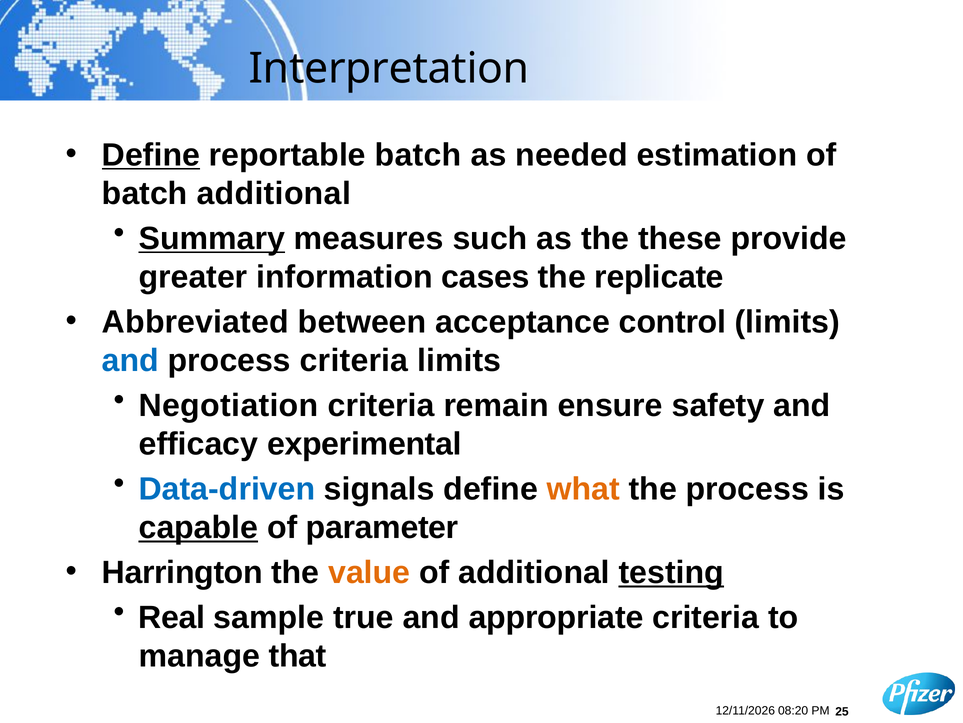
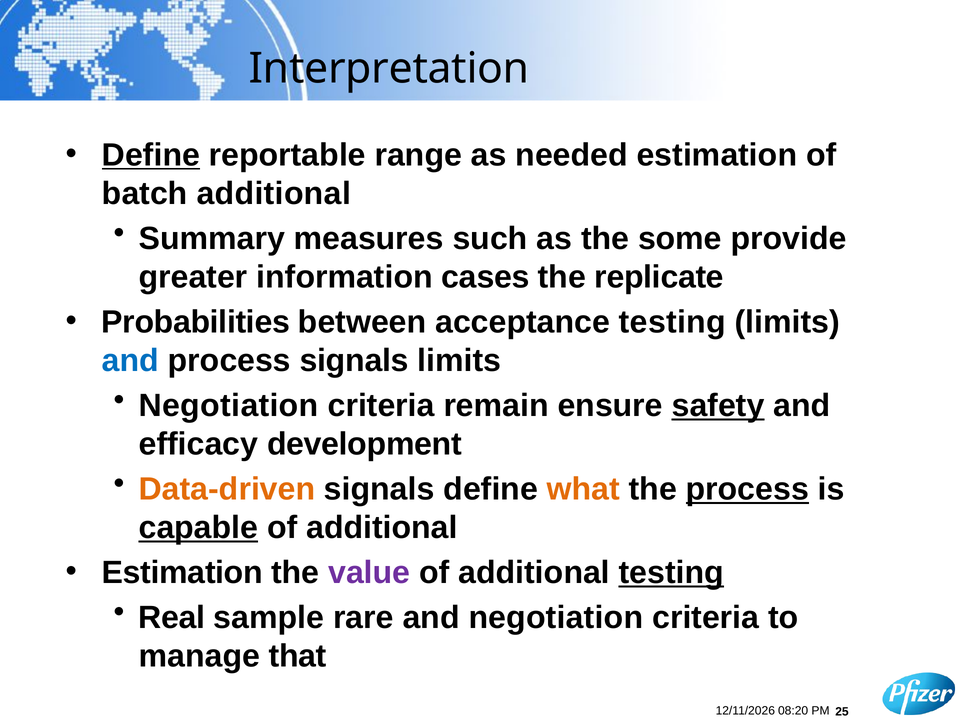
reportable batch: batch -> range (418, 155)
Summary underline: present -> none (212, 238)
these: these -> some (680, 238)
Abbreviated: Abbreviated -> Probabilities (196, 322)
acceptance control: control -> testing (672, 322)
process criteria: criteria -> signals (354, 360)
safety underline: none -> present (718, 405)
experimental: experimental -> development (364, 444)
Data-driven colour: blue -> orange (227, 489)
process underline: none -> present (747, 489)
parameter: parameter -> additional (382, 527)
Harrington: Harrington -> Estimation (182, 572)
value colour: orange -> purple (369, 572)
true: true -> rare (363, 617)
and appropriate: appropriate -> negotiation (556, 617)
